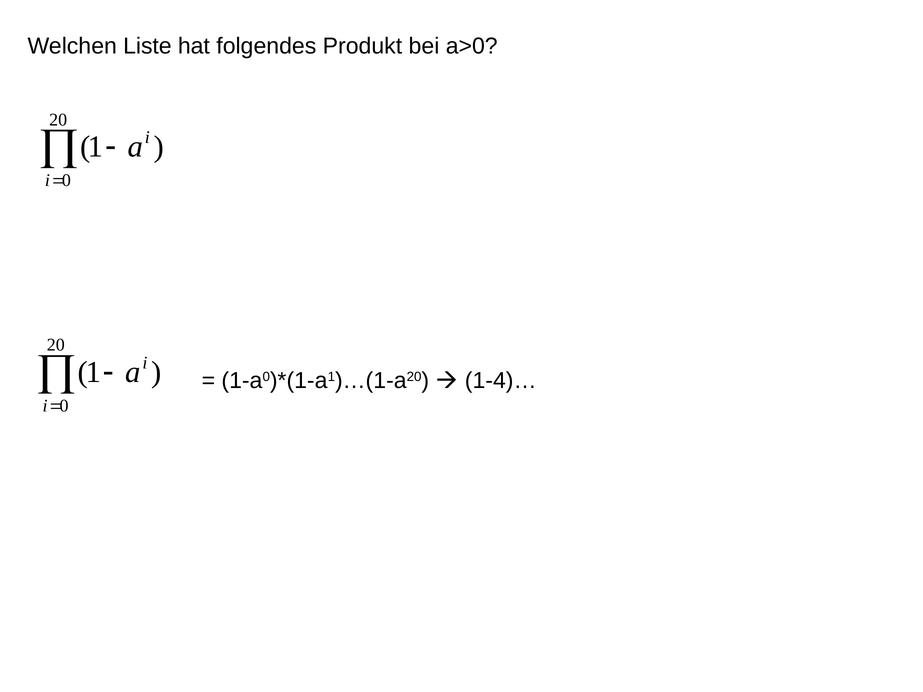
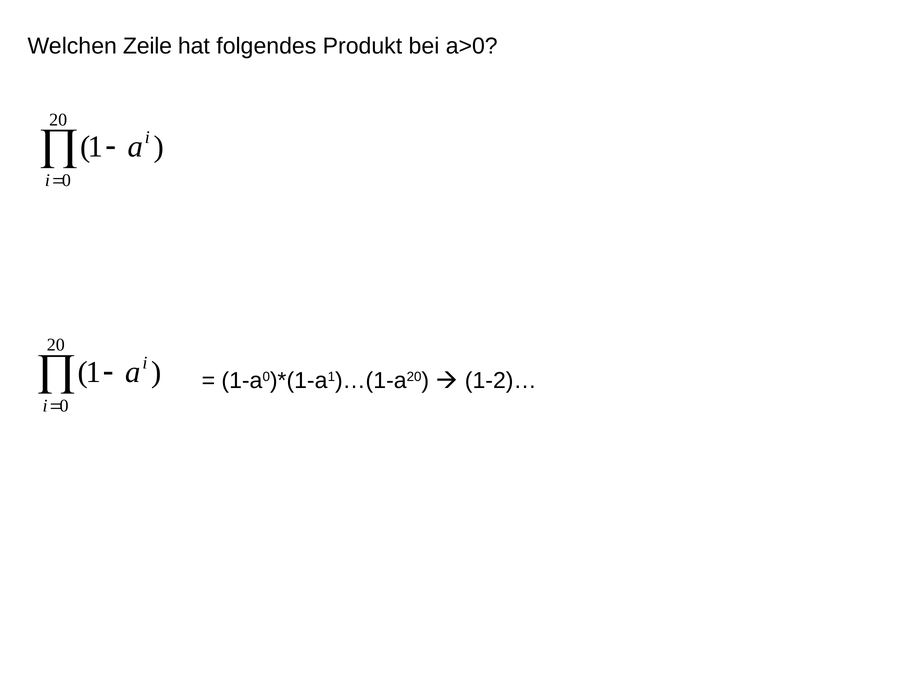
Liste: Liste -> Zeile (147, 46)
1-4)…: 1-4)… -> 1-2)… (501, 381)
